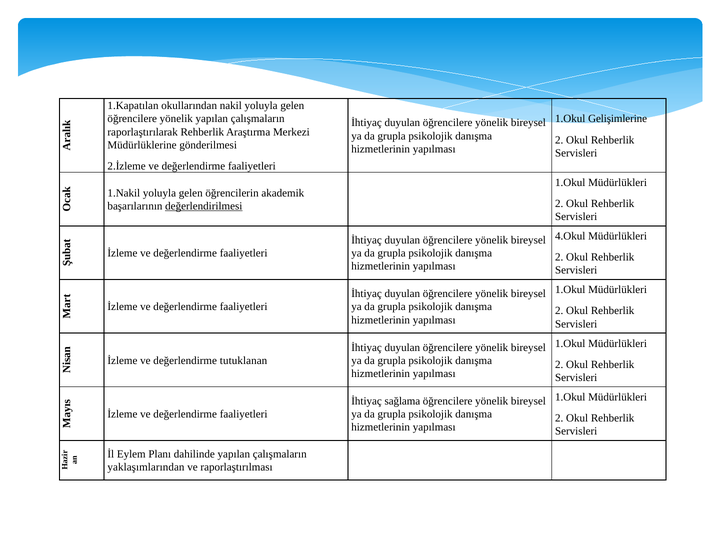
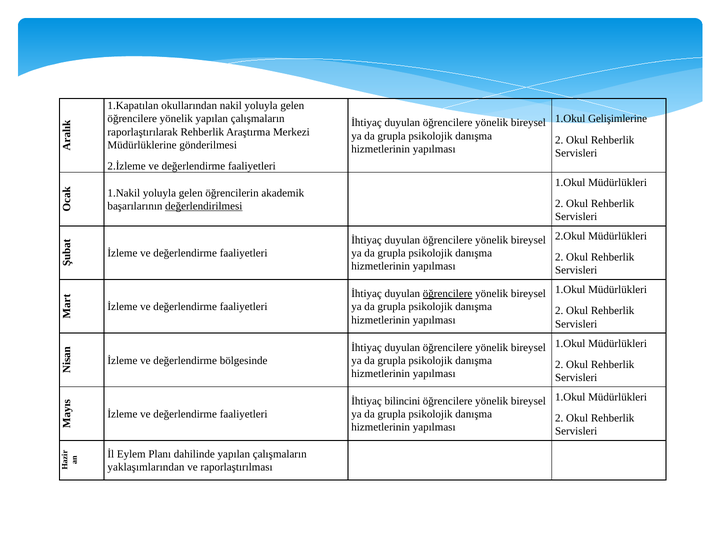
4.Okul: 4.Okul -> 2.Okul (570, 236)
öğrencilere underline: none -> present (448, 294)
tutuklanan: tutuklanan -> bölgesinde (244, 360)
sağlama: sağlama -> bilincini (402, 401)
